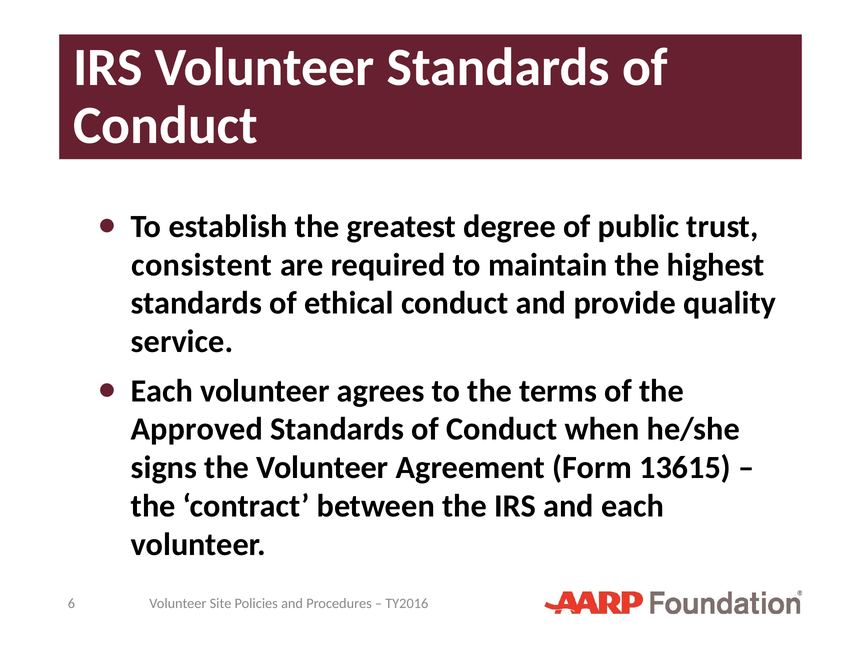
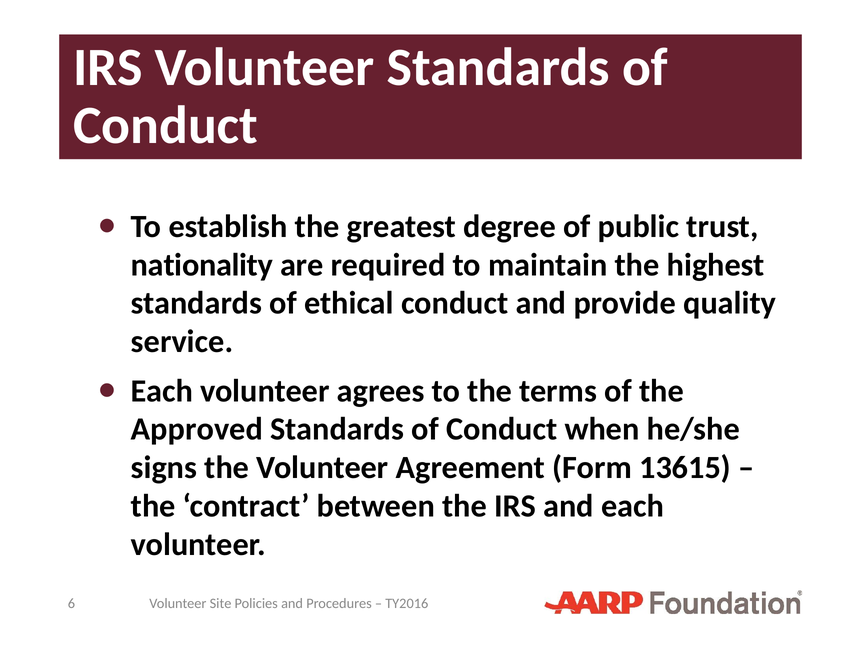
consistent: consistent -> nationality (202, 265)
